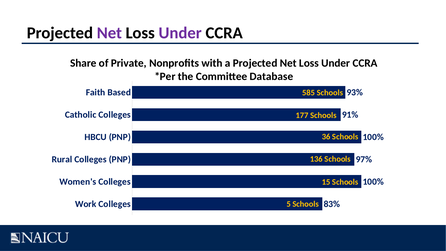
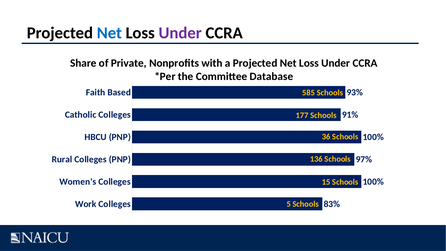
Net colour: purple -> blue (109, 33)
